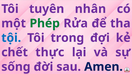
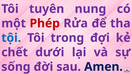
nhân: nhân -> nung (90, 9)
Phép colour: green -> red (45, 23)
thực: thực -> dưới (50, 52)
